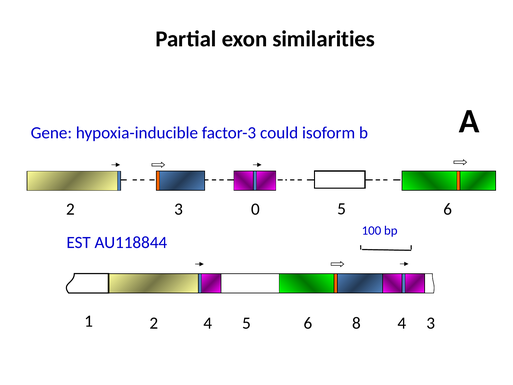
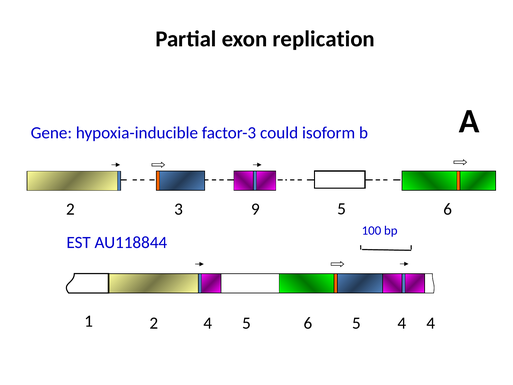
similarities: similarities -> replication (324, 39)
0: 0 -> 9 (255, 209)
8: 8 -> 5 (356, 323)
3: 3 -> 4 (431, 323)
